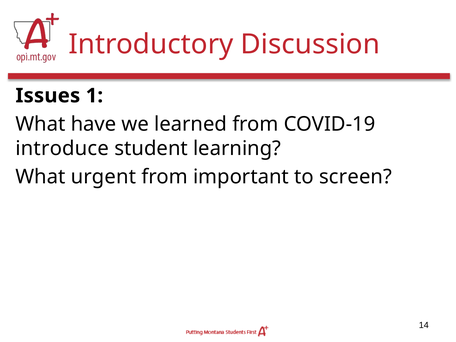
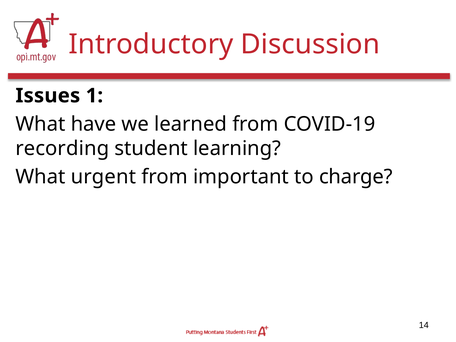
introduce: introduce -> recording (62, 148)
screen: screen -> charge (356, 177)
